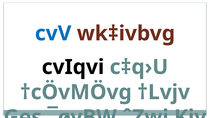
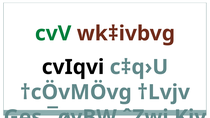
cvV colour: blue -> green (53, 33)
